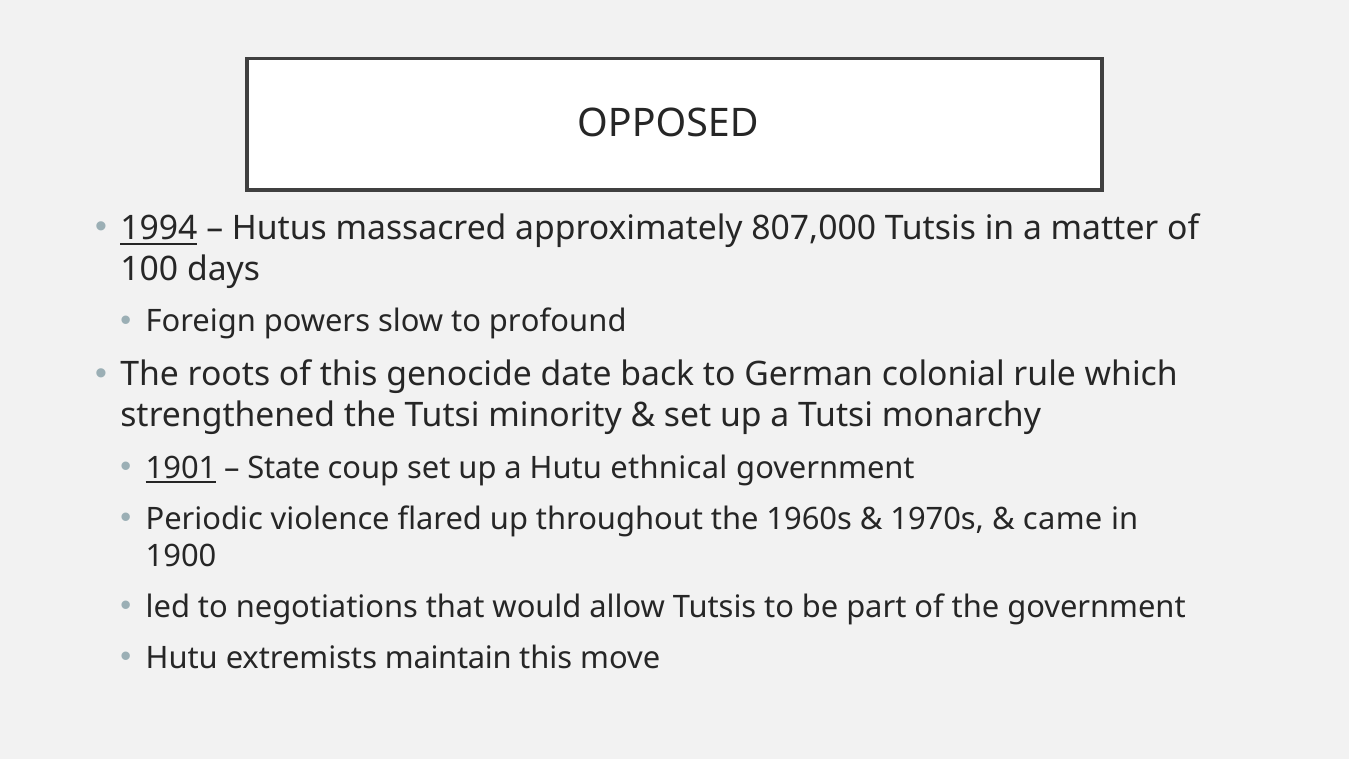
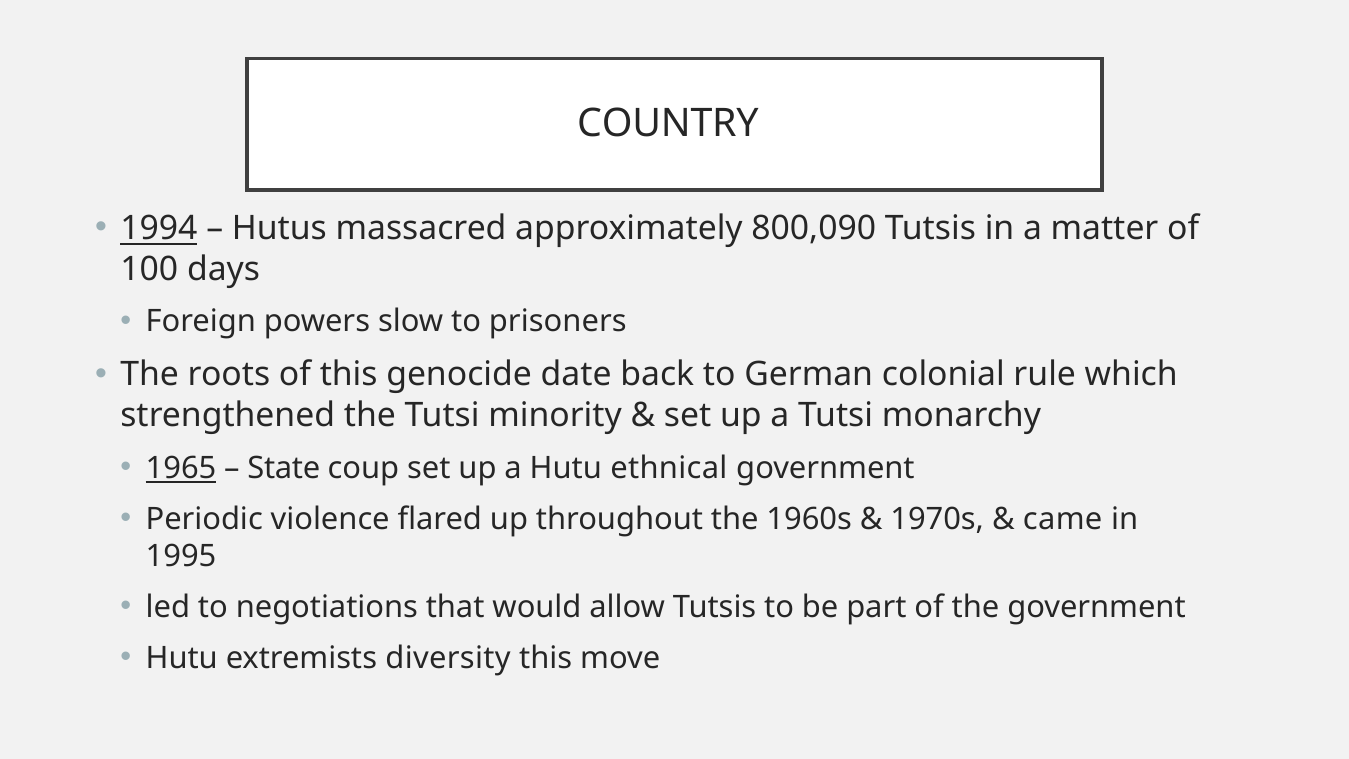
OPPOSED: OPPOSED -> COUNTRY (668, 124)
807,000: 807,000 -> 800,090 (814, 229)
profound: profound -> prisoners (558, 322)
1901: 1901 -> 1965 (181, 468)
1900: 1900 -> 1995 (181, 556)
maintain: maintain -> diversity (448, 658)
